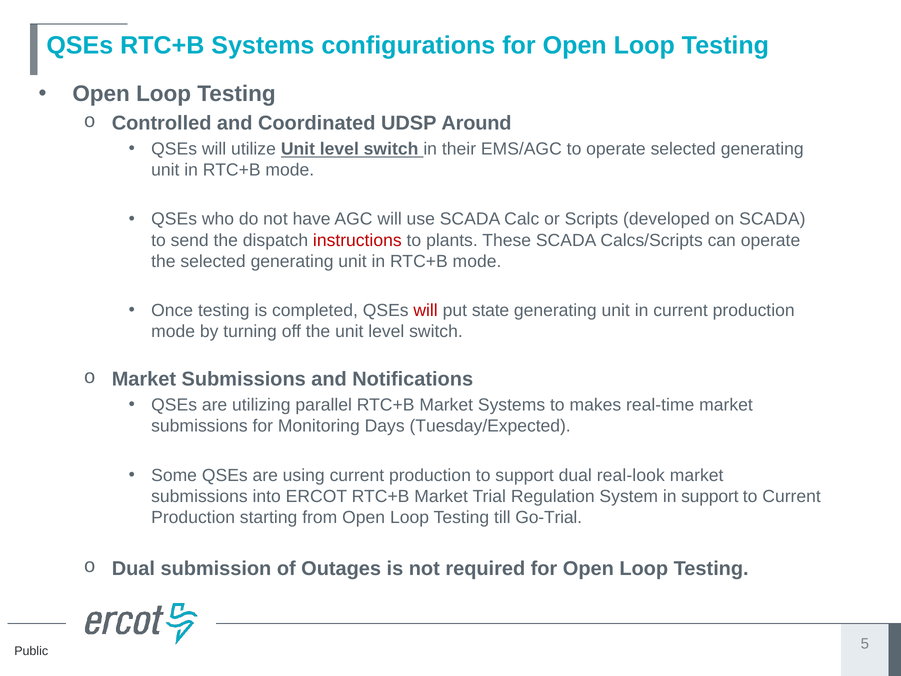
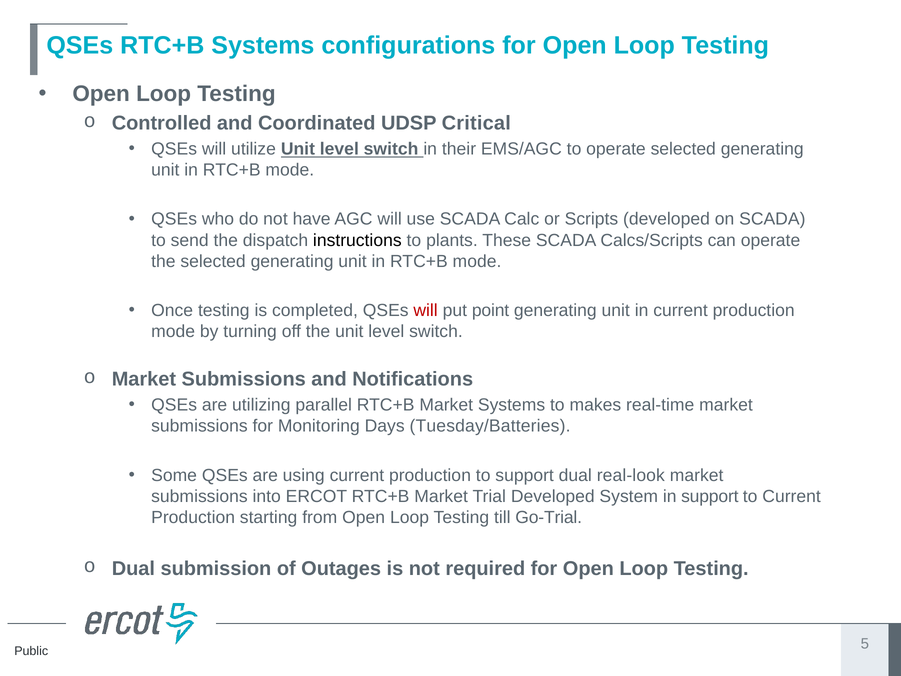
Around: Around -> Critical (476, 123)
instructions colour: red -> black (357, 240)
state: state -> point (491, 310)
Tuesday/Expected: Tuesday/Expected -> Tuesday/Batteries (490, 426)
Trial Regulation: Regulation -> Developed (553, 496)
